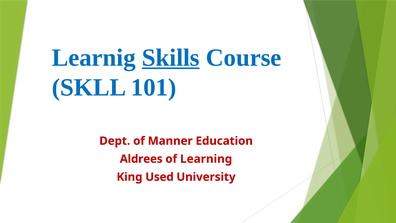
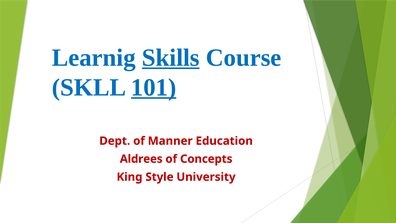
101 underline: none -> present (154, 87)
Learning: Learning -> Concepts (206, 159)
Used: Used -> Style (159, 177)
